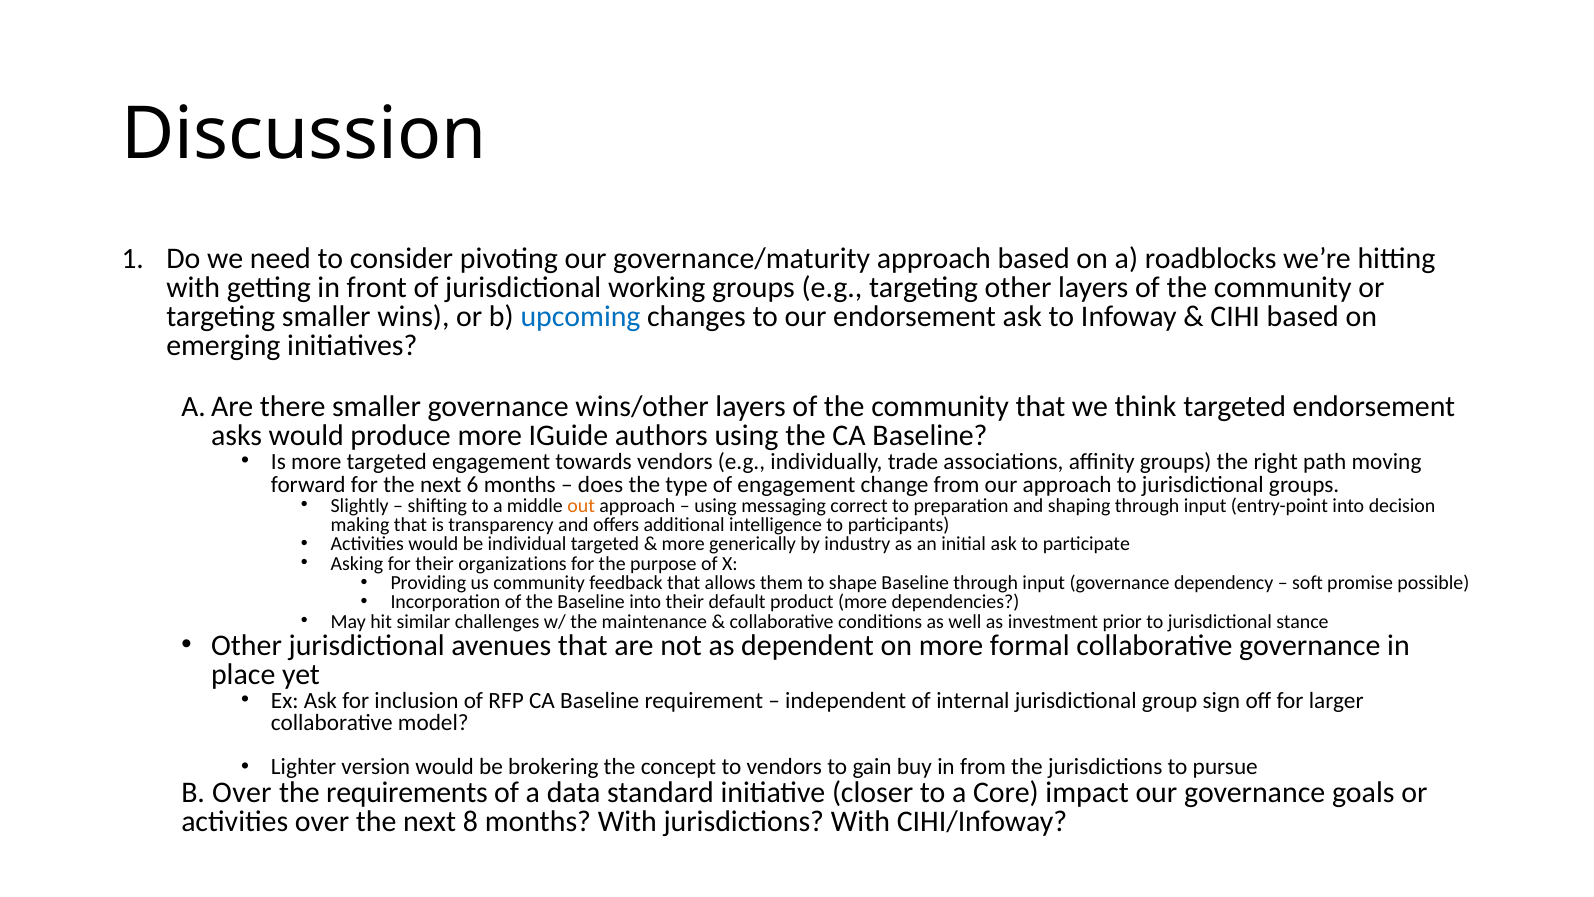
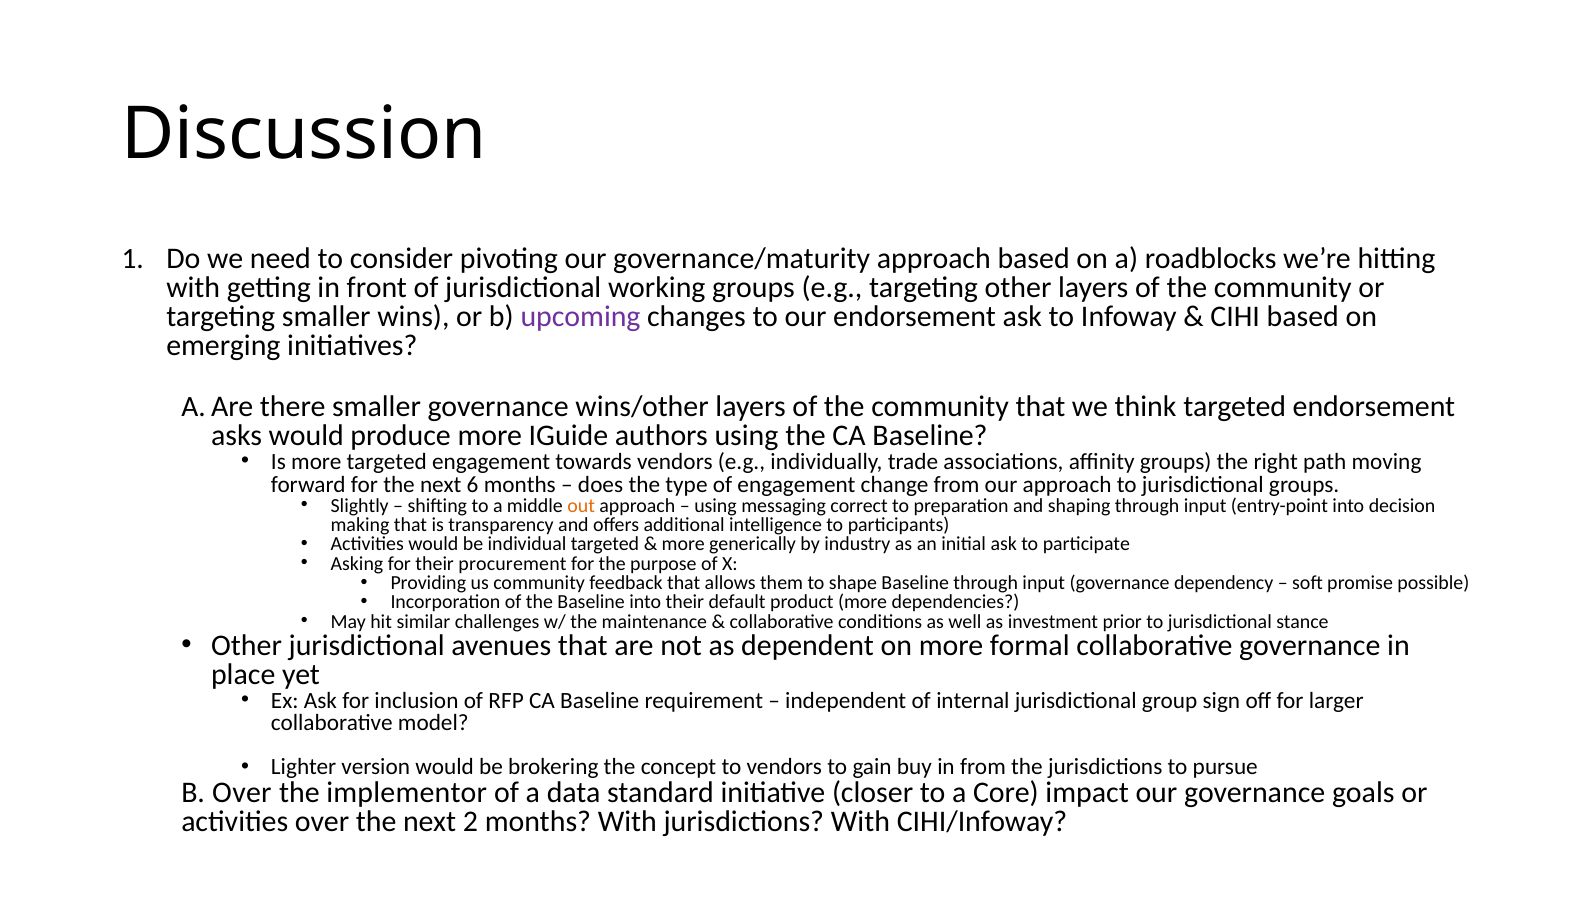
upcoming colour: blue -> purple (581, 316)
organizations: organizations -> procurement (512, 563)
requirements: requirements -> implementor (407, 792)
8: 8 -> 2 (470, 822)
